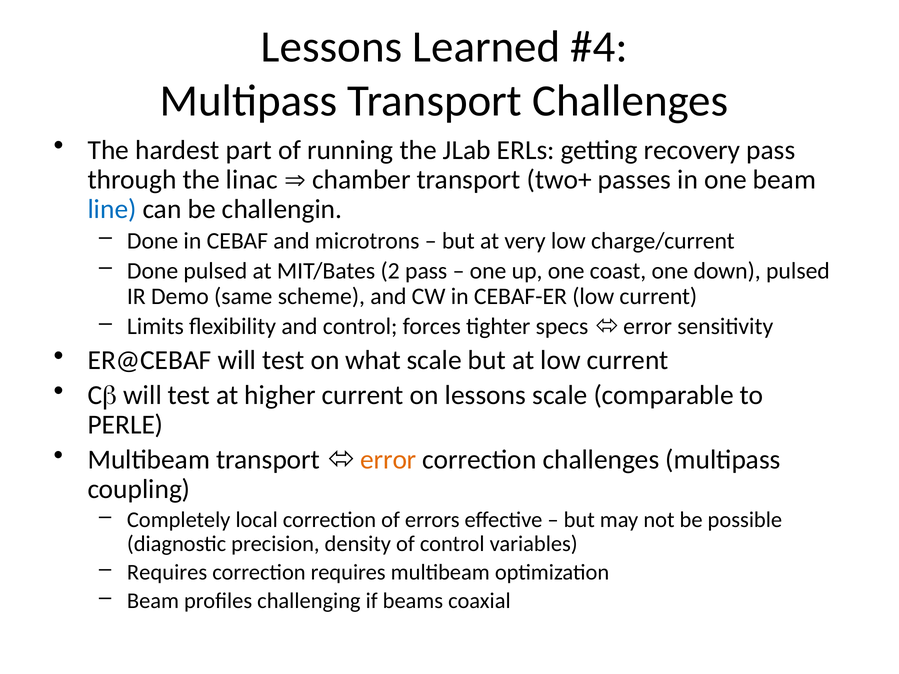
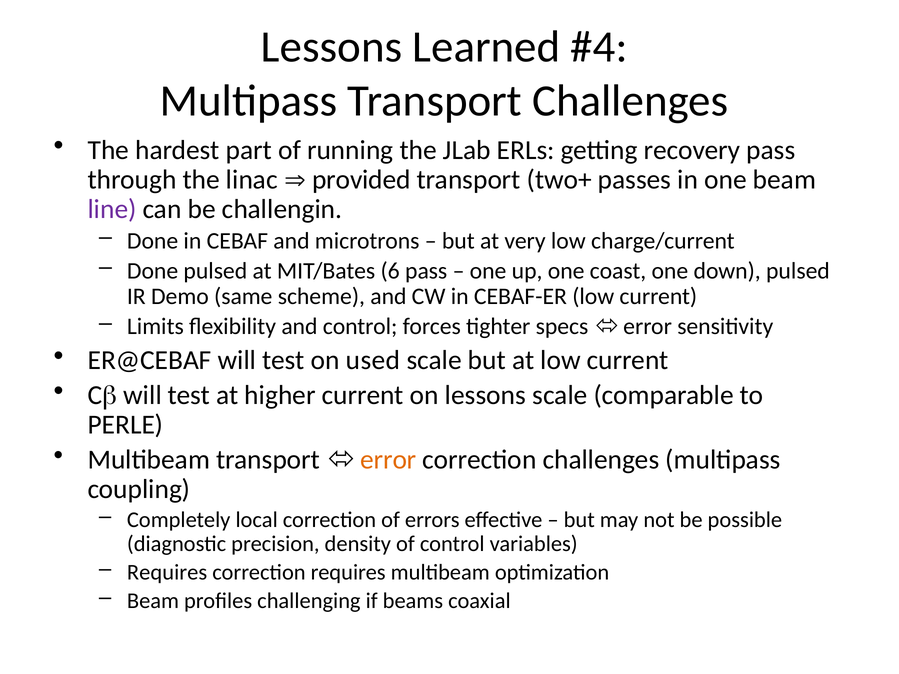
chamber: chamber -> provided (361, 180)
line colour: blue -> purple (112, 209)
2: 2 -> 6 (390, 271)
what: what -> used (373, 360)
